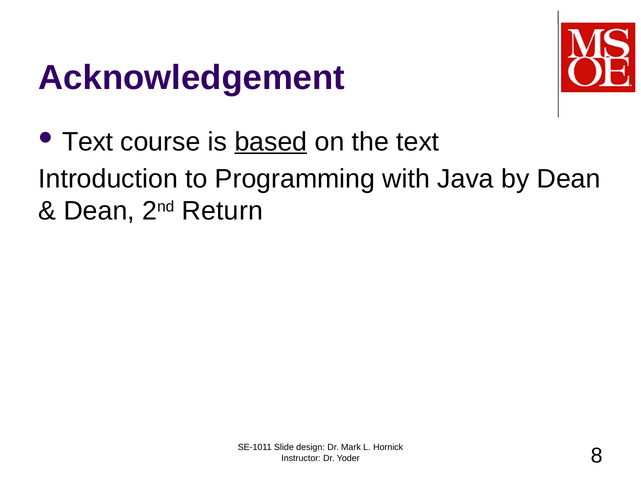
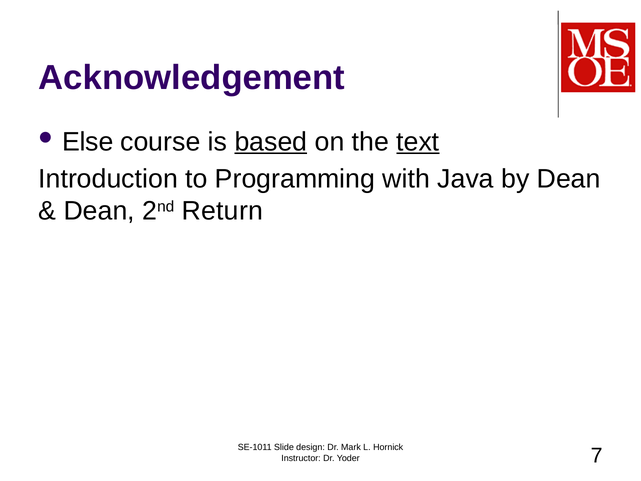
Text: Text -> Else (88, 142)
text underline: none -> present (418, 142)
8: 8 -> 7 (597, 456)
